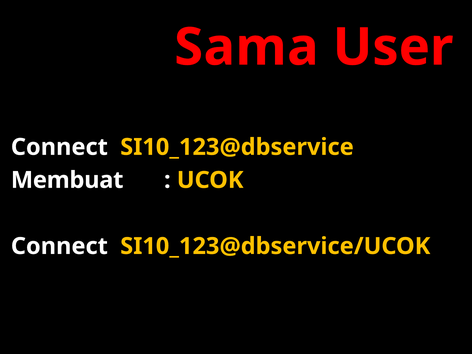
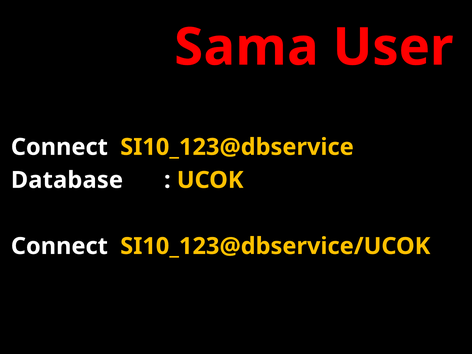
Membuat: Membuat -> Database (67, 180)
